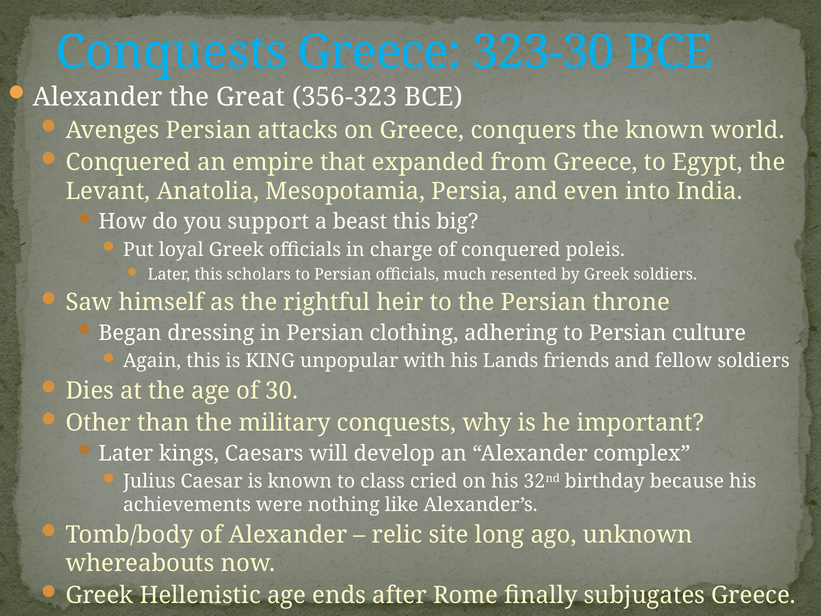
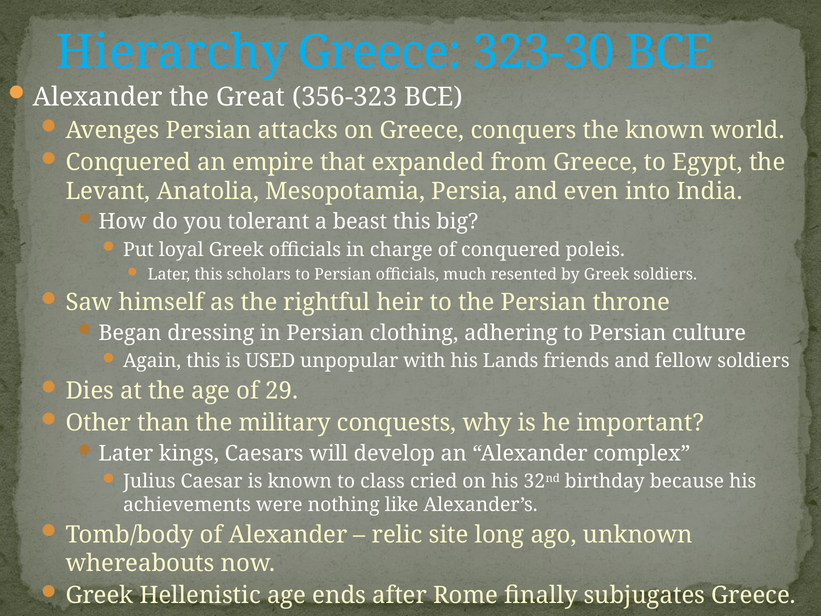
Conquests: Conquests -> Hierarchy (172, 53)
support: support -> tolerant (268, 222)
KING: KING -> USED (270, 361)
30: 30 -> 29 (282, 391)
